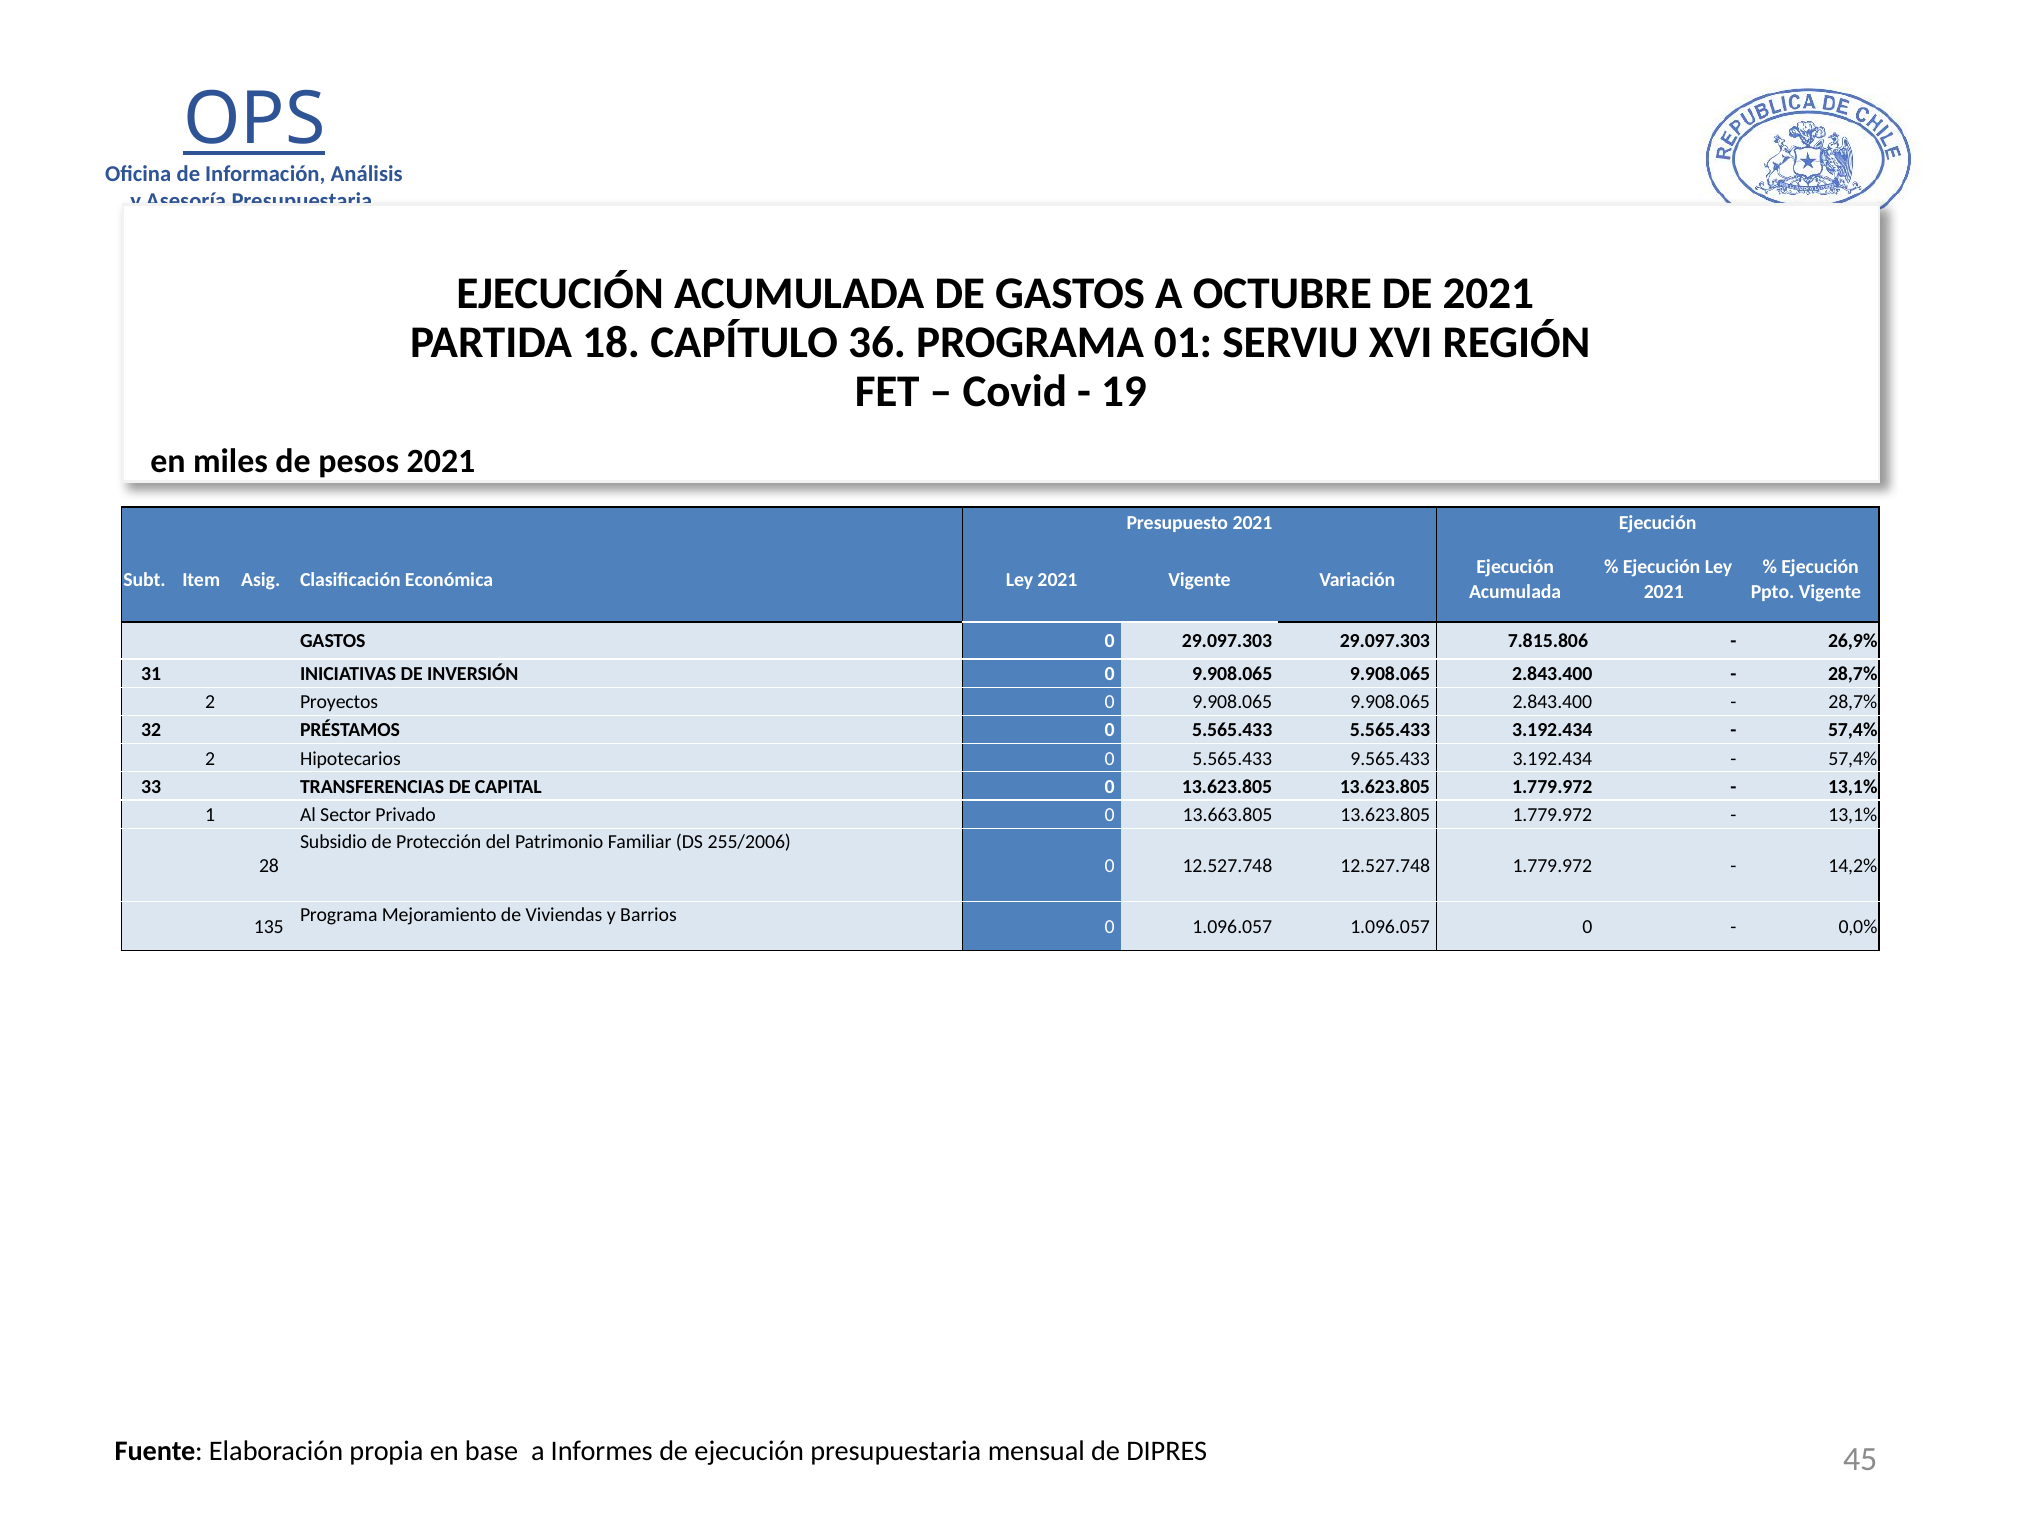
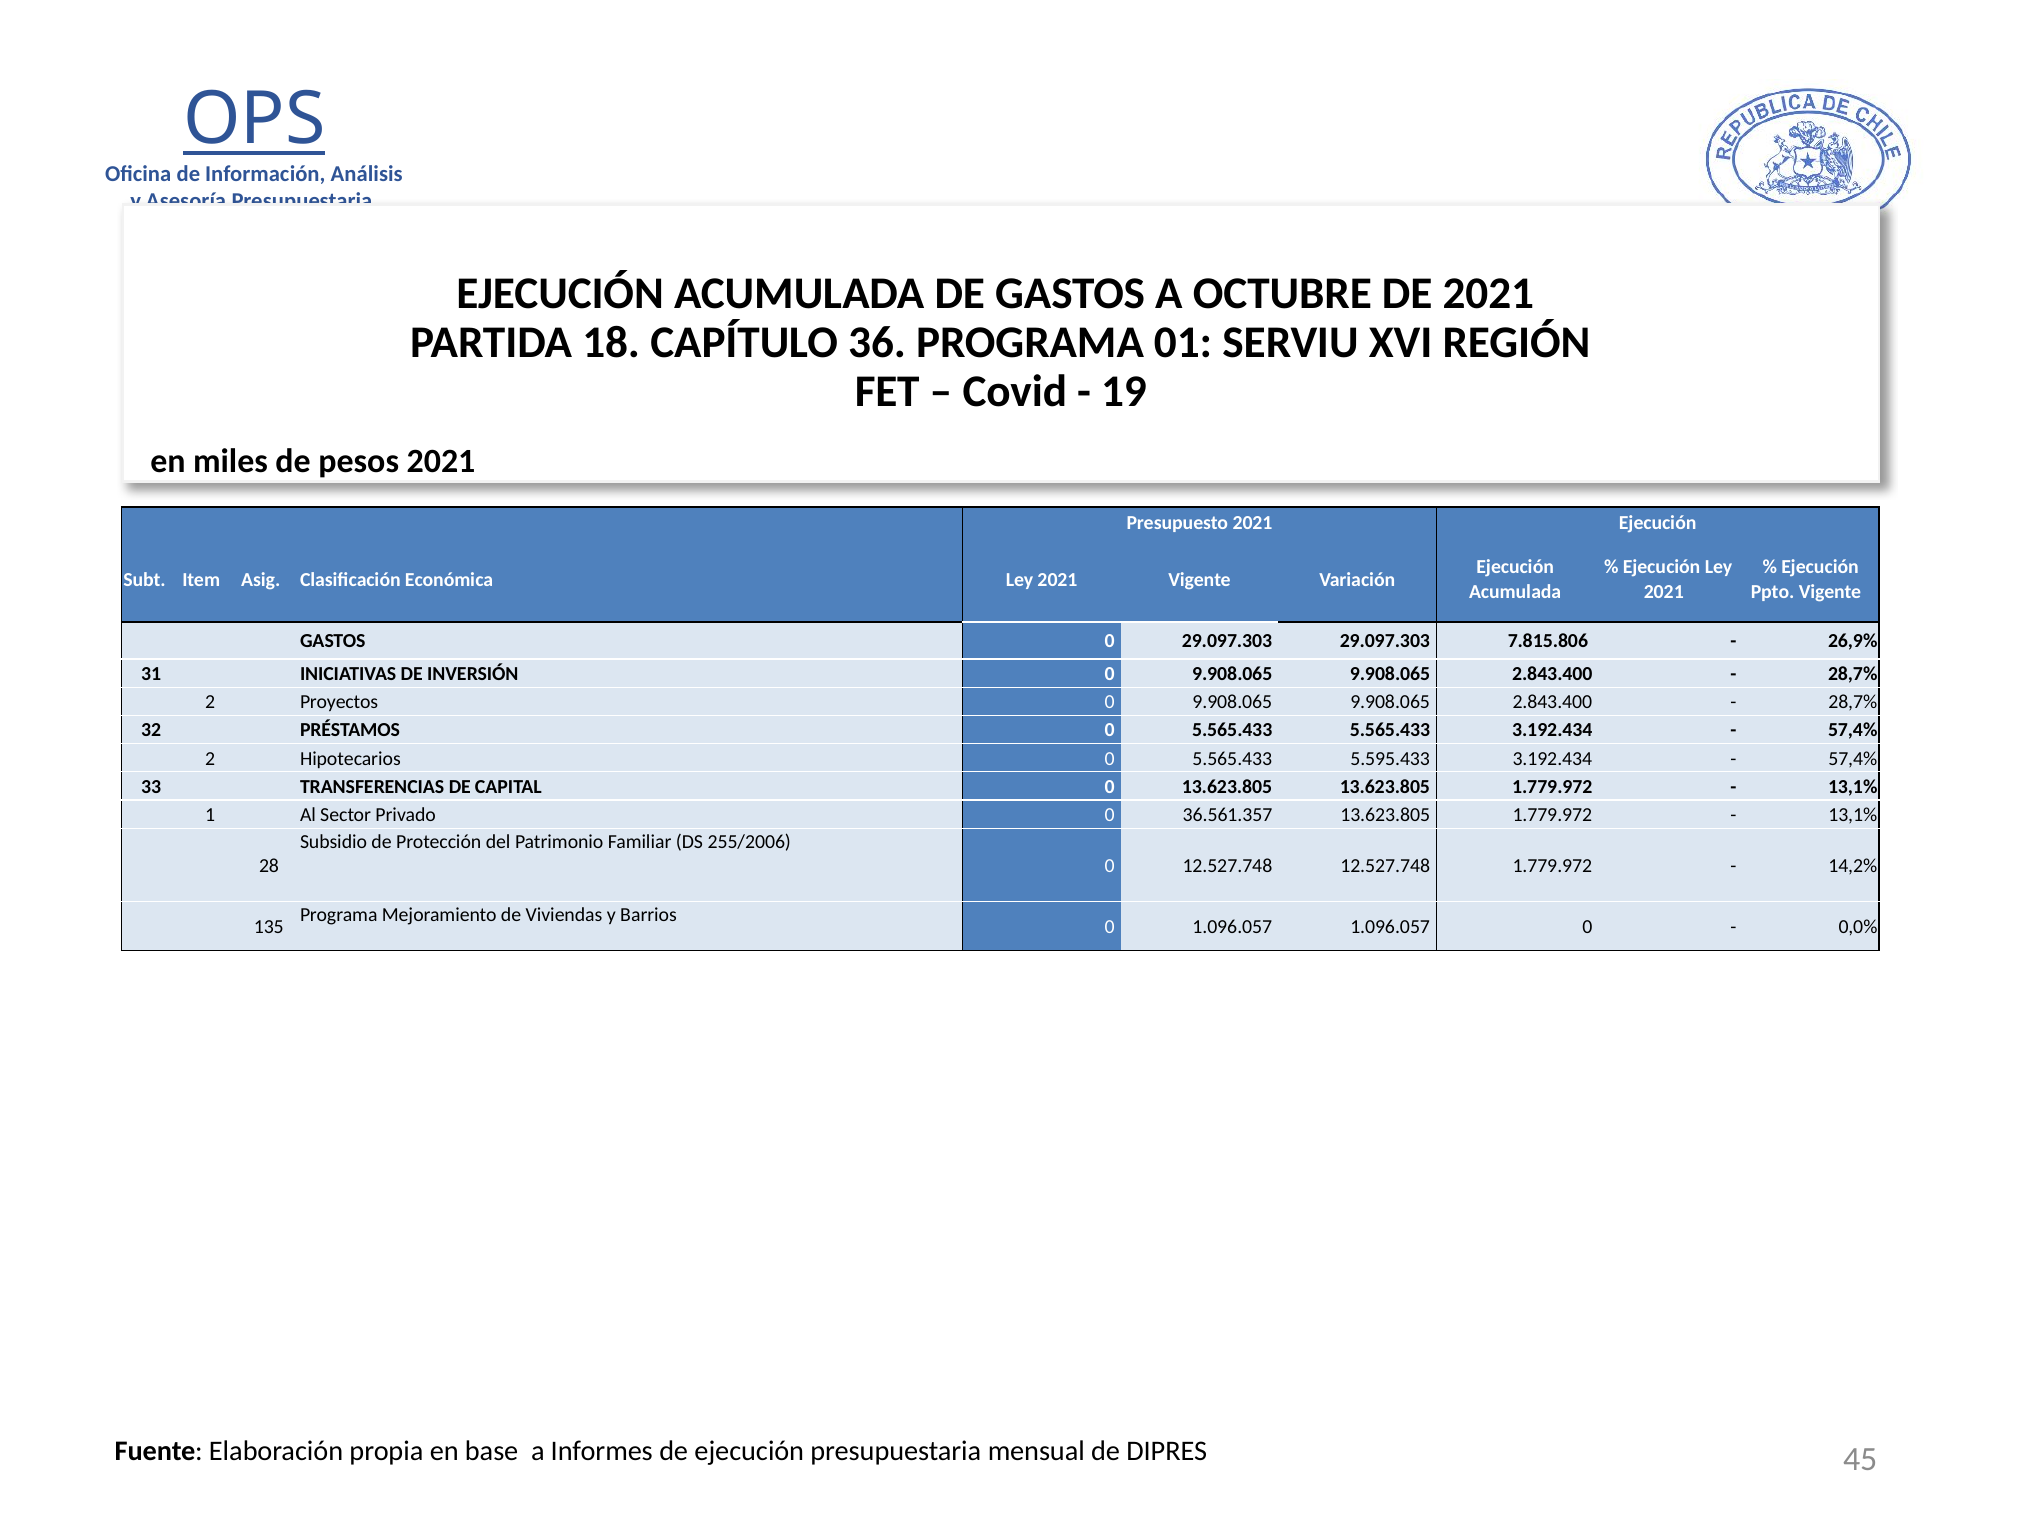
9.565.433: 9.565.433 -> 5.595.433 (1390, 759)
13.663.805: 13.663.805 -> 36.561.357 (1228, 815)
